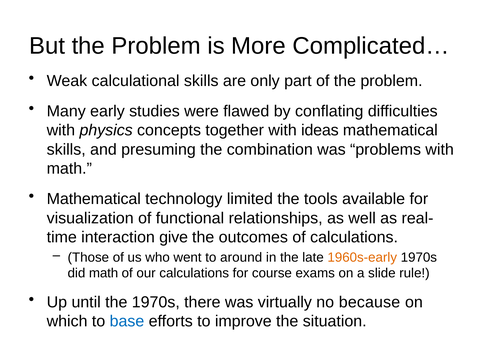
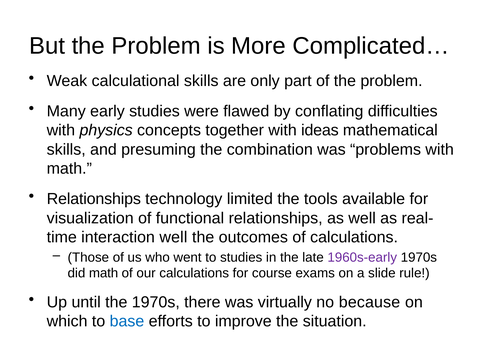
Mathematical: Mathematical -> Relationships (94, 199)
interaction give: give -> well (173, 237)
to around: around -> studies (241, 257)
1960s-early colour: orange -> purple (362, 257)
